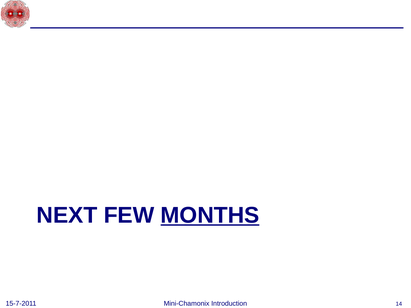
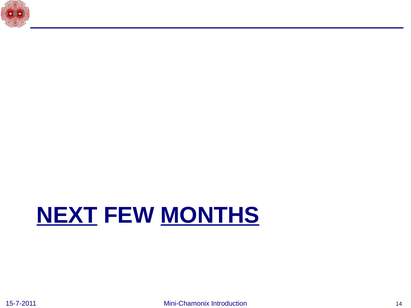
NEXT underline: none -> present (67, 215)
